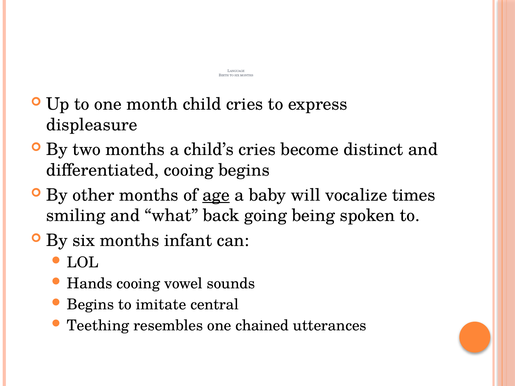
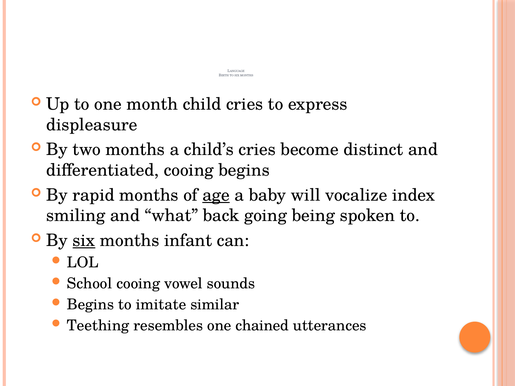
other: other -> rapid (94, 195)
times: times -> index (414, 195)
six underline: none -> present (84, 241)
Hands: Hands -> School (90, 284)
central: central -> similar (215, 305)
